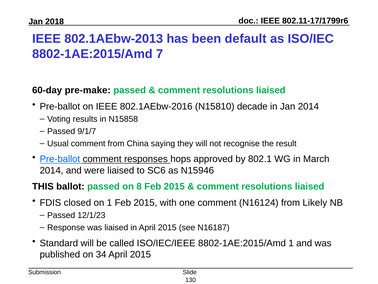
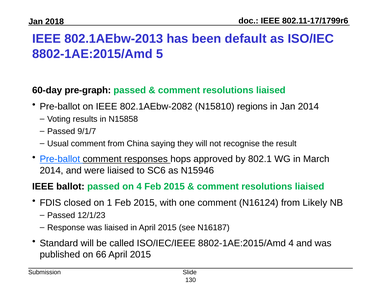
7: 7 -> 5 (160, 54)
pre-make: pre-make -> pre-graph (88, 90)
802.1AEbw-2016: 802.1AEbw-2016 -> 802.1AEbw-2082 (156, 106)
decade: decade -> regions (252, 106)
THIS: THIS -> IEEE (43, 186)
on 8: 8 -> 4 (139, 186)
8802-1AE:2015/Amd 1: 1 -> 4 (291, 243)
34: 34 -> 66 (101, 254)
